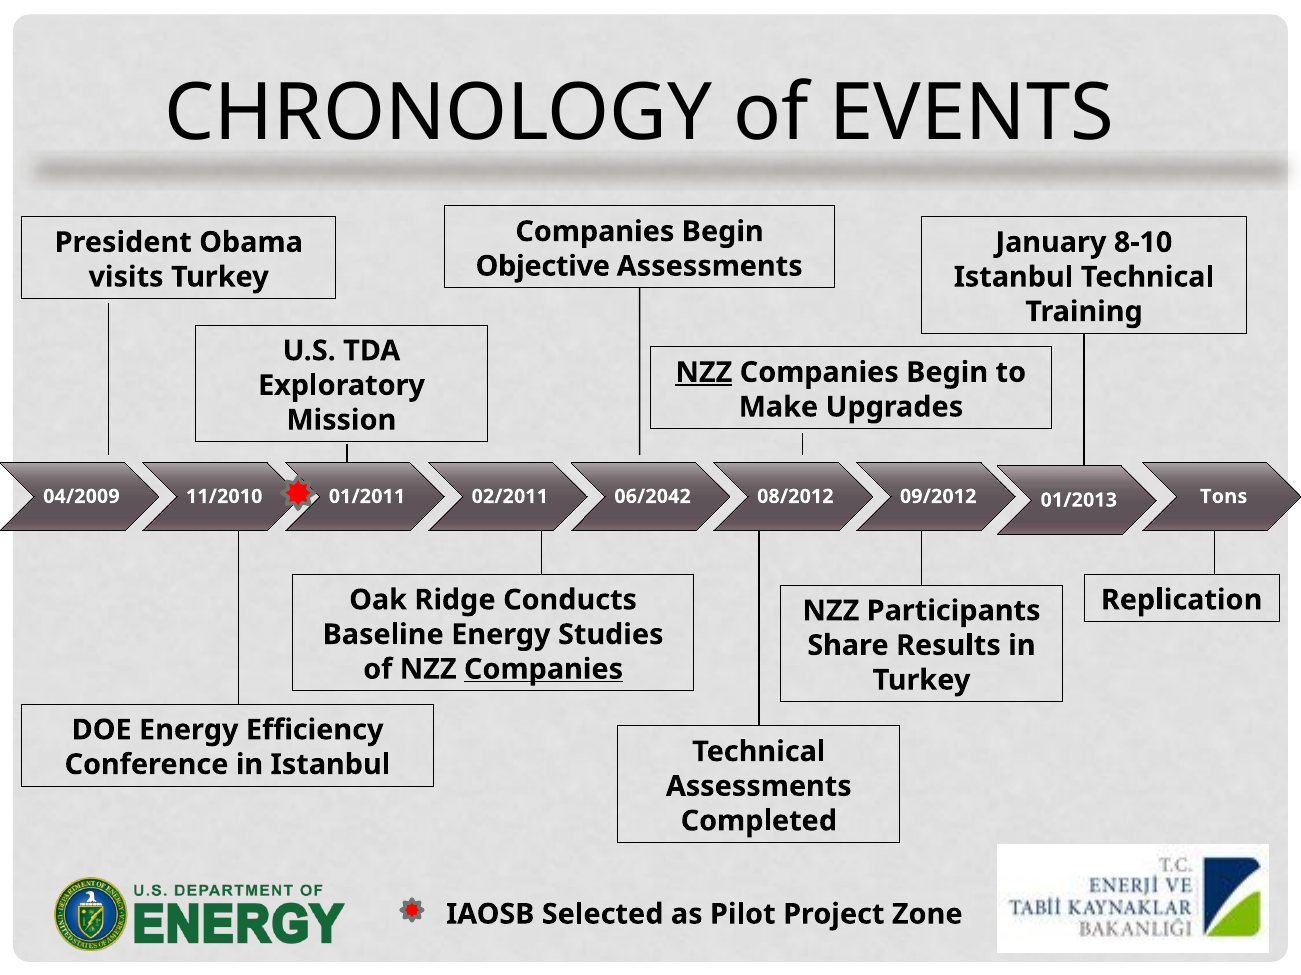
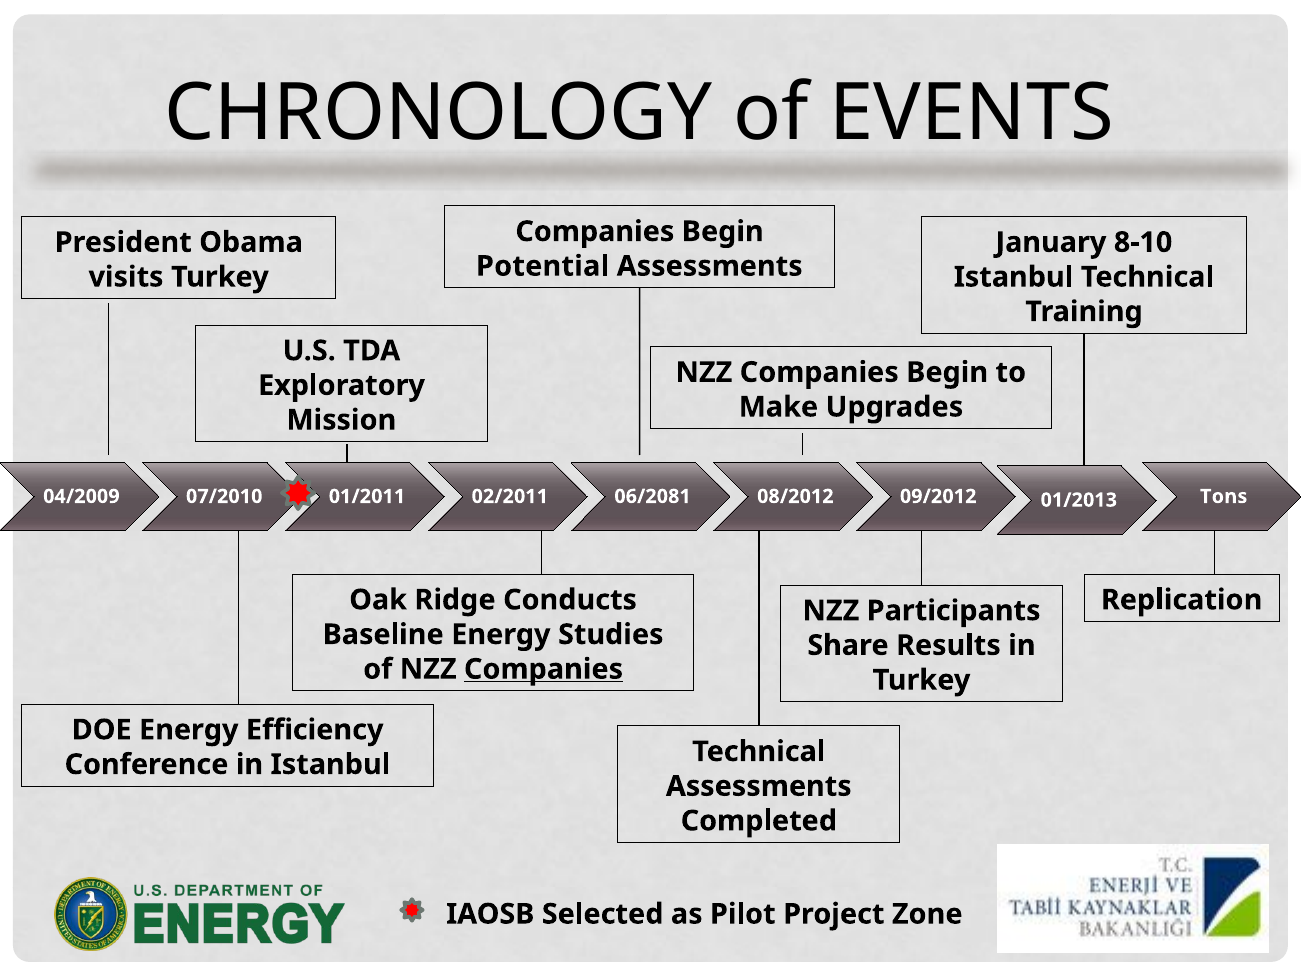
Objective: Objective -> Potential (543, 266)
NZZ underline: present -> none (704, 373)
11/2010: 11/2010 -> 07/2010 (224, 497)
06/2042: 06/2042 -> 06/2081 (653, 497)
